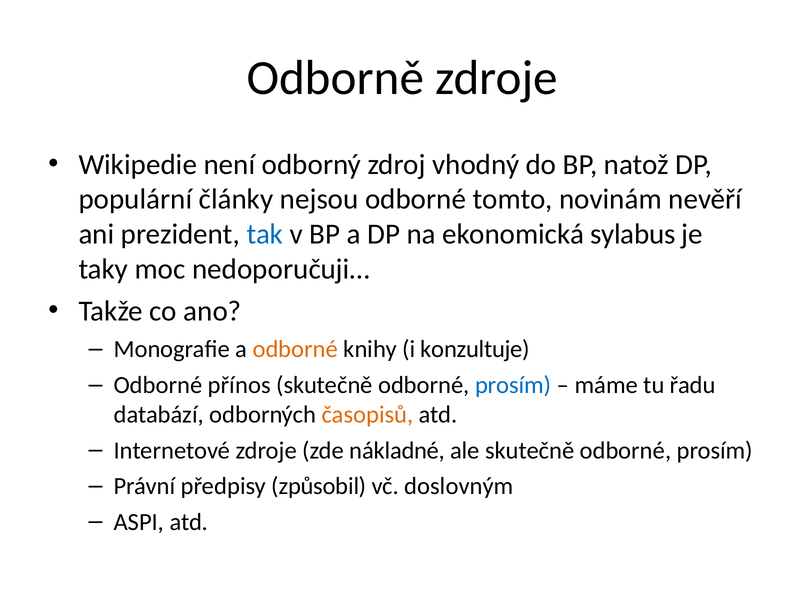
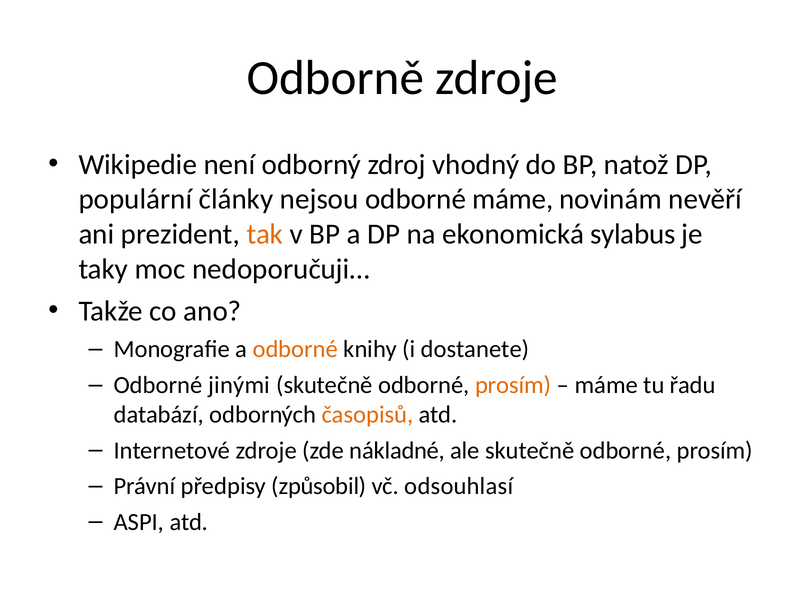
odborné tomto: tomto -> máme (513, 199)
tak colour: blue -> orange (265, 234)
konzultuje: konzultuje -> dostanete (475, 349)
přínos: přínos -> jinými (239, 385)
prosím colour: blue -> orange (513, 385)
doslovným: doslovným -> odsouhlasí (459, 486)
